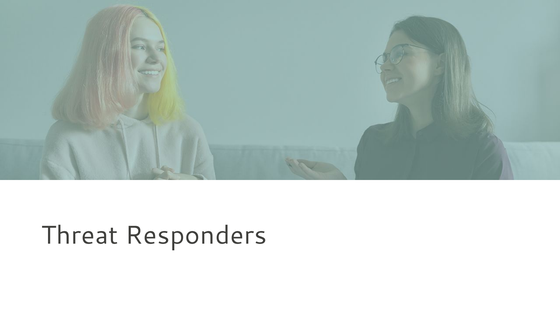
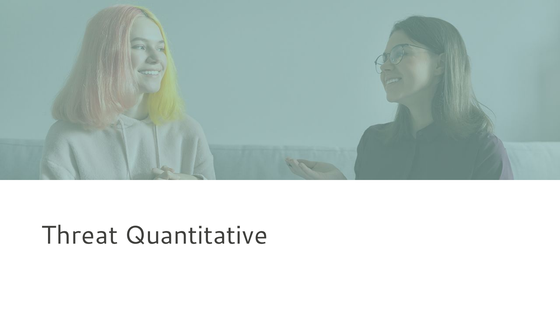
Responders: Responders -> Quantitative (196, 235)
